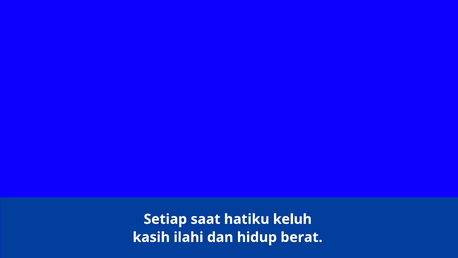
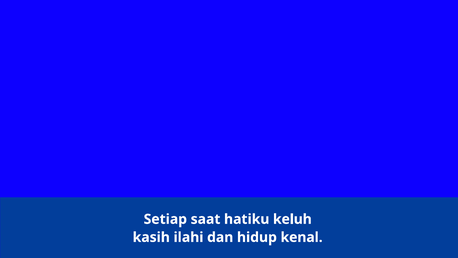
berat: berat -> kenal (302, 237)
